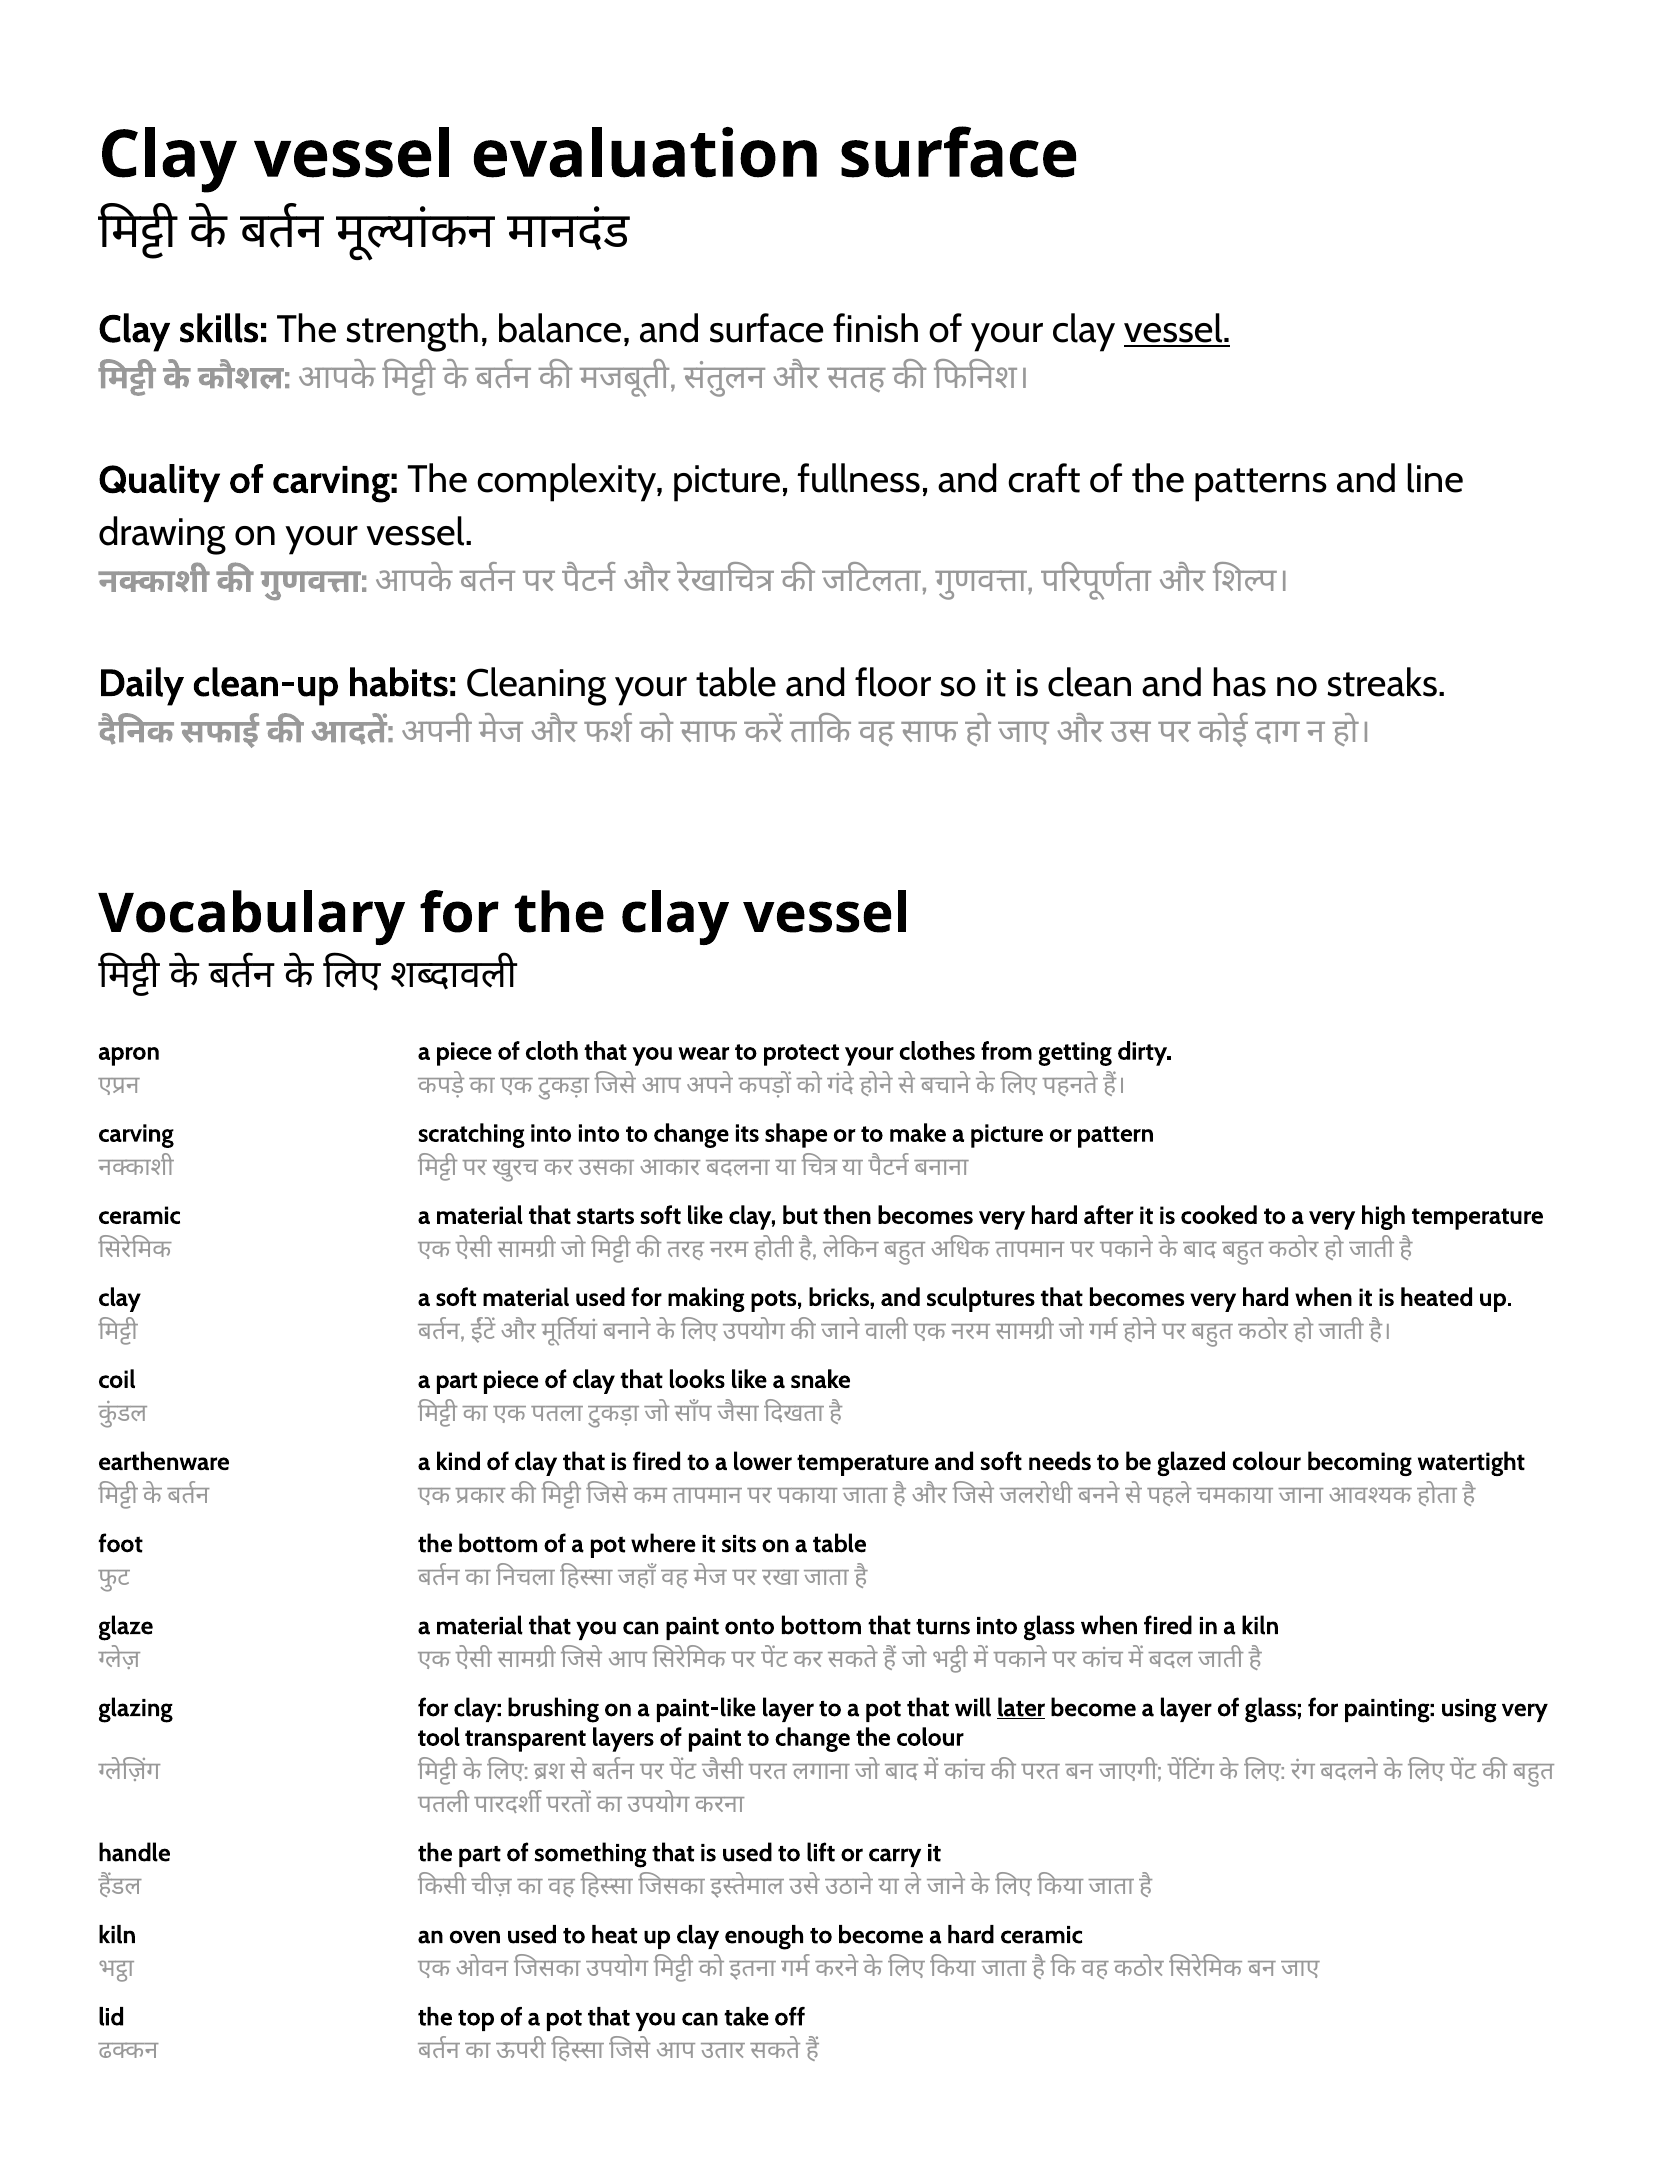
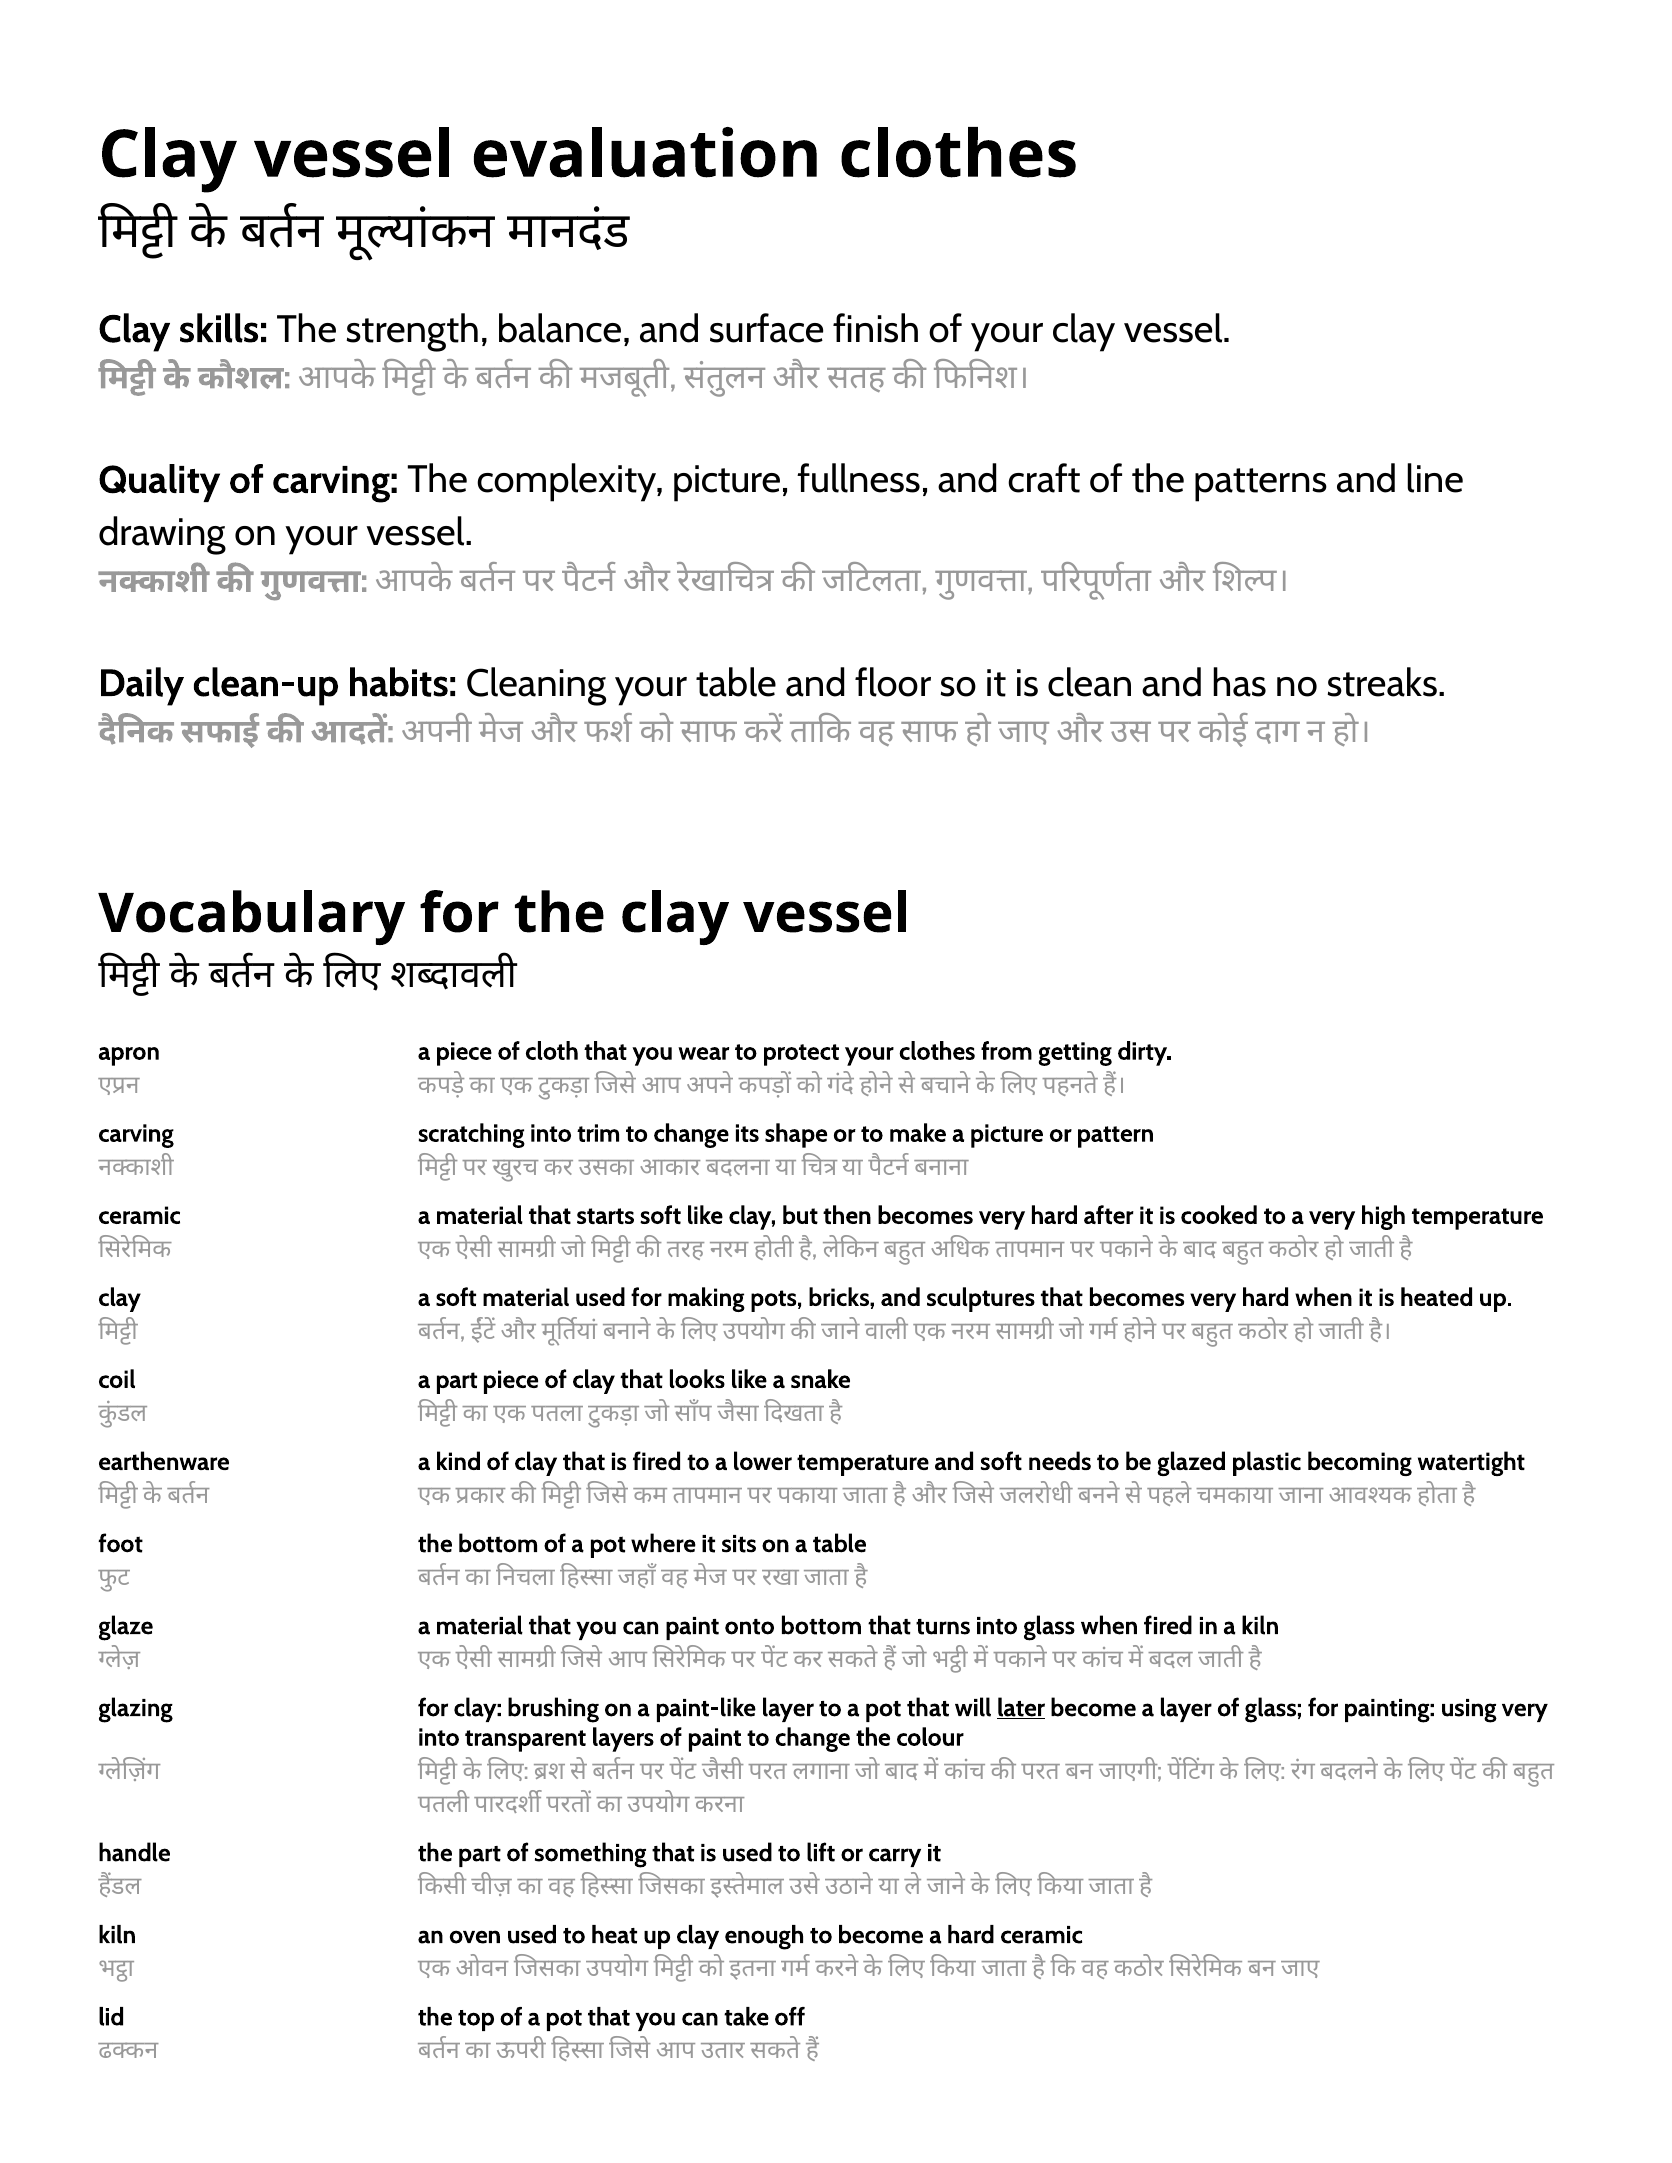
evaluation surface: surface -> clothes (958, 155)
vessel underline: present -> none (1177, 330)
into into: into -> trim (599, 1134)
glazed colour: colour -> plastic (1267, 1462)
tool: tool -> into (439, 1738)
